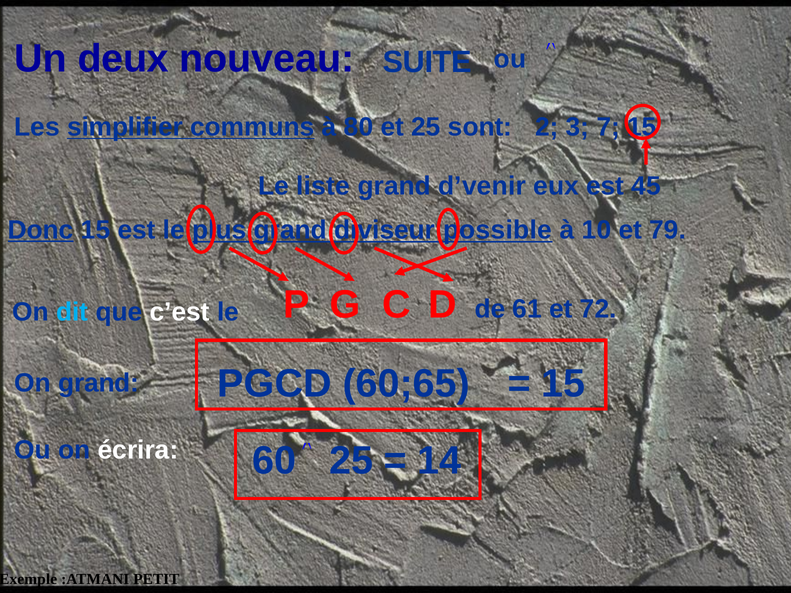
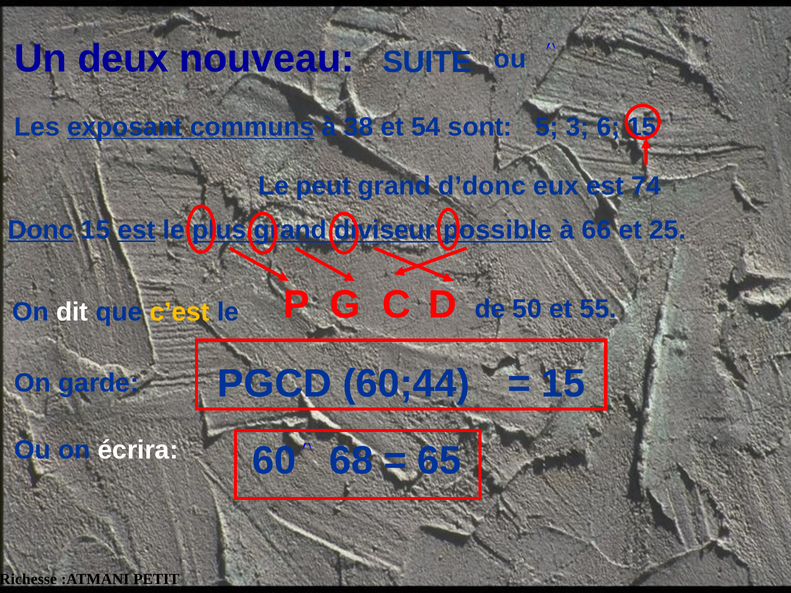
simplifier: simplifier -> exposant (125, 127)
80: 80 -> 38 (359, 127)
et 25: 25 -> 54 (426, 127)
2: 2 -> 5 (547, 127)
7: 7 -> 6 (608, 127)
liste: liste -> peut (323, 186)
d’venir: d’venir -> d’donc (482, 186)
45: 45 -> 74 (646, 186)
est underline: none -> present (137, 230)
10: 10 -> 66 (597, 230)
79: 79 -> 25 (668, 230)
61: 61 -> 50 (527, 309)
72: 72 -> 55 (598, 309)
dit colour: light blue -> white (72, 312)
c’est colour: white -> yellow (180, 312)
On grand: grand -> garde (99, 383)
60;65: 60;65 -> 60;44 (406, 384)
60 25: 25 -> 68 (351, 461)
14: 14 -> 65 (439, 461)
Exemple: Exemple -> Richesse (28, 579)
